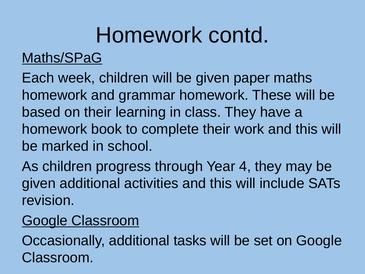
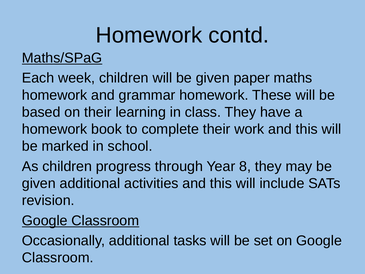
4: 4 -> 8 (245, 166)
